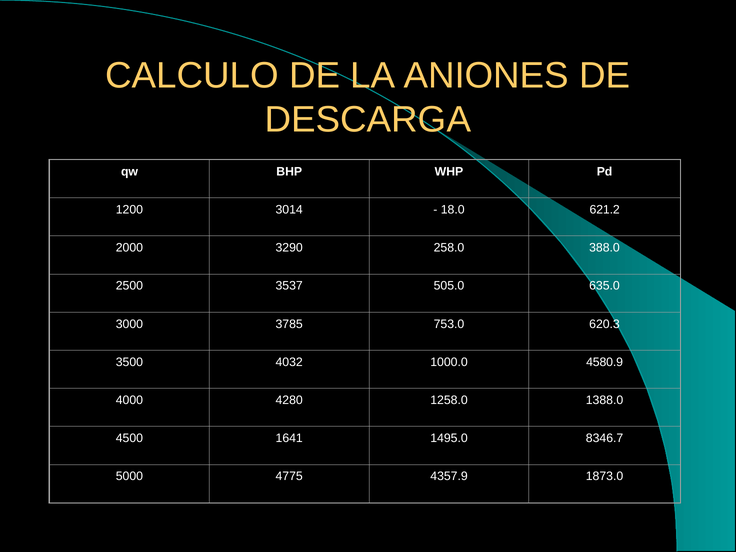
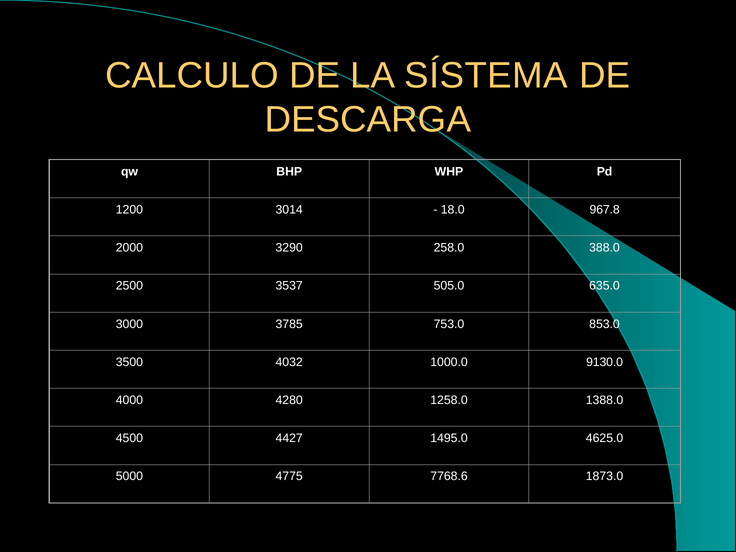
ANIONES: ANIONES -> SÍSTEMA (486, 76)
621.2: 621.2 -> 967.8 (605, 210)
620.3: 620.3 -> 853.0 (605, 324)
4580.9: 4580.9 -> 9130.0 (605, 362)
1641: 1641 -> 4427 (289, 438)
8346.7: 8346.7 -> 4625.0 (605, 438)
4357.9: 4357.9 -> 7768.6 (449, 476)
